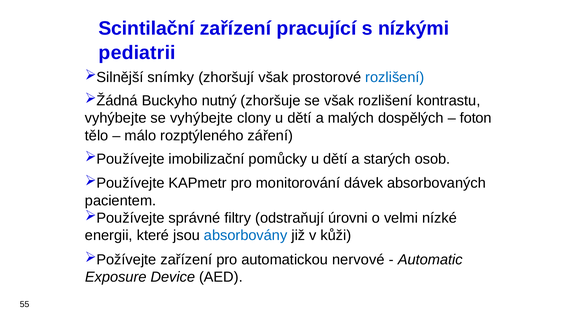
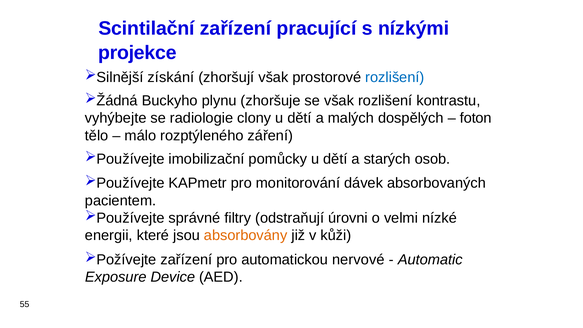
pediatrii: pediatrii -> projekce (137, 53)
snímky: snímky -> získání (171, 77)
nutný: nutný -> plynu (219, 101)
se vyhýbejte: vyhýbejte -> radiologie (202, 118)
absorbovány colour: blue -> orange (246, 235)
